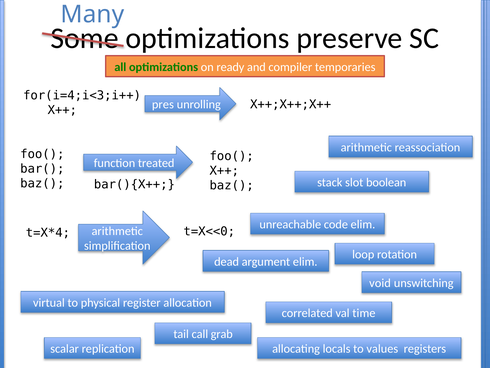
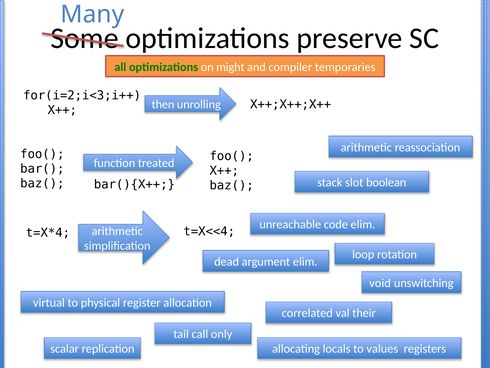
ready: ready -> might (230, 67)
for(i=4;i<3;i++: for(i=4;i<3;i++ -> for(i=2;i<3;i++ (82, 95)
pres: pres -> then (163, 104)
t=X<<0: t=X<<0 -> t=X<<4 (209, 231)
time: time -> their (364, 313)
grab: grab -> only (222, 334)
